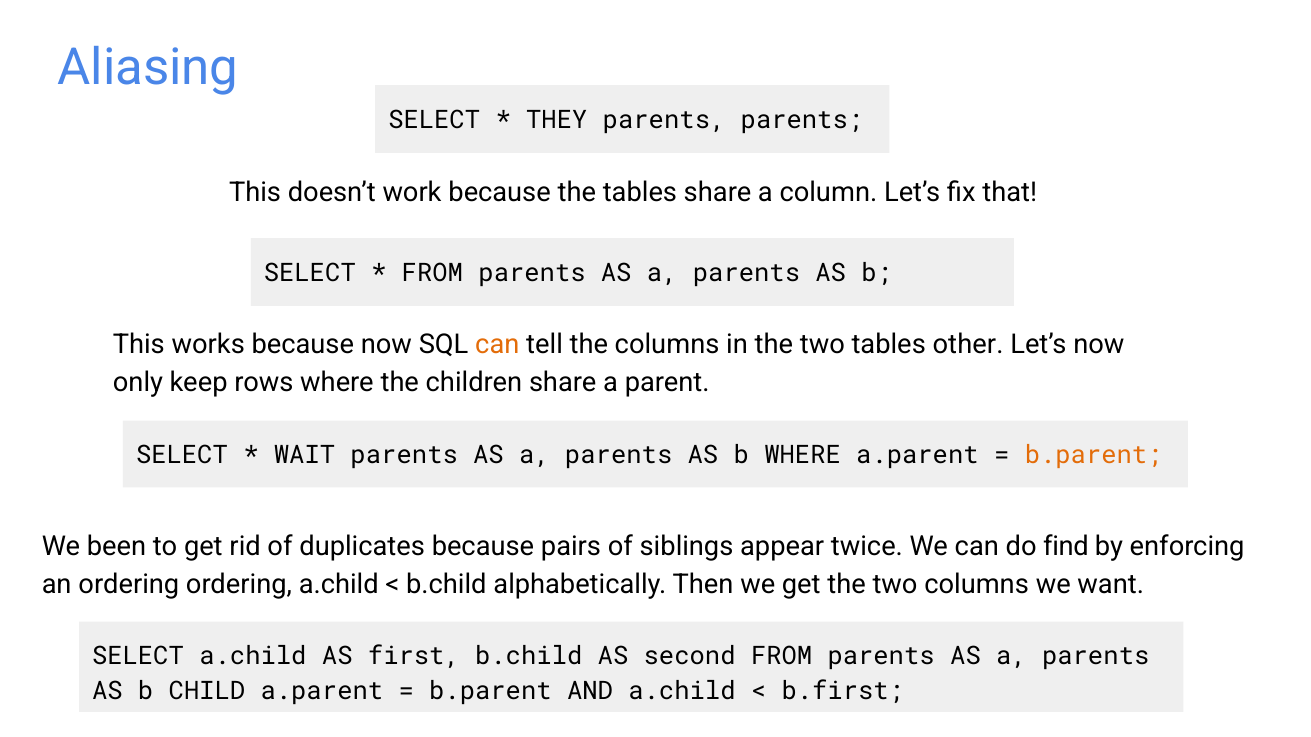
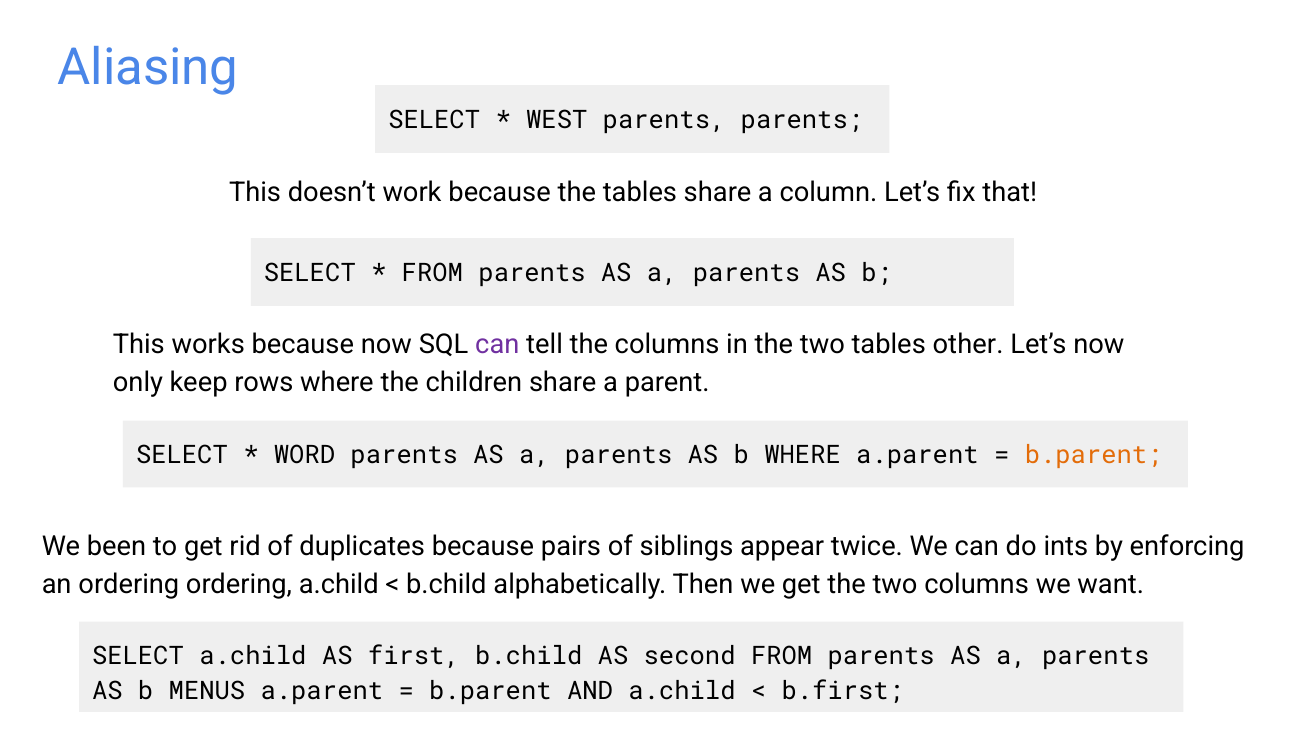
THEY: THEY -> WEST (557, 120)
can colour: orange -> purple (497, 345)
WAIT: WAIT -> WORD (304, 456)
find: find -> ints (1066, 547)
CHILD: CHILD -> MENUS (207, 692)
